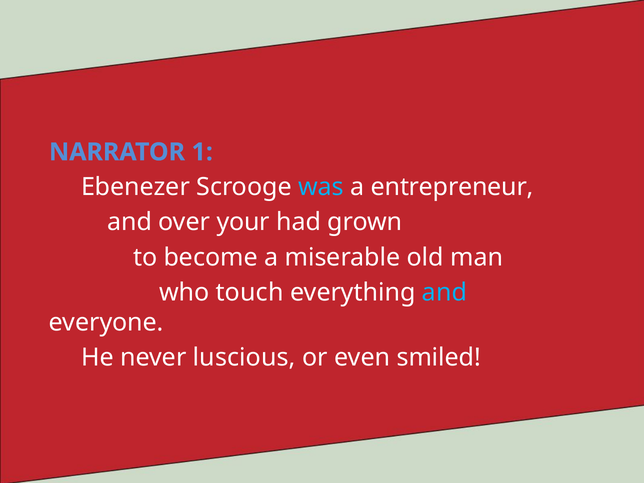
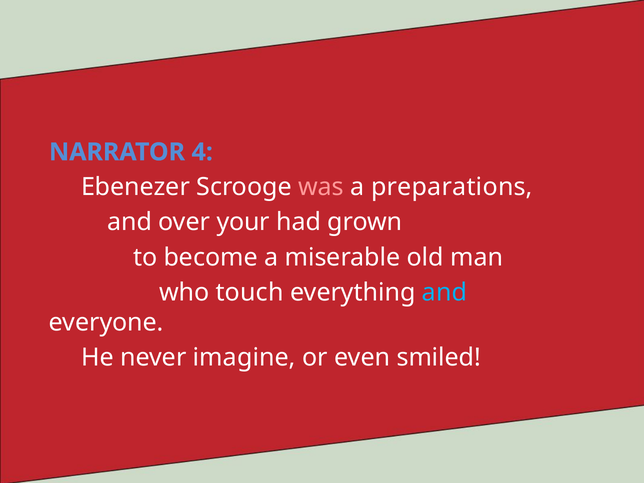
1: 1 -> 4 (202, 152)
was colour: light blue -> pink (321, 187)
entrepreneur: entrepreneur -> preparations (452, 187)
luscious: luscious -> imagine (244, 358)
